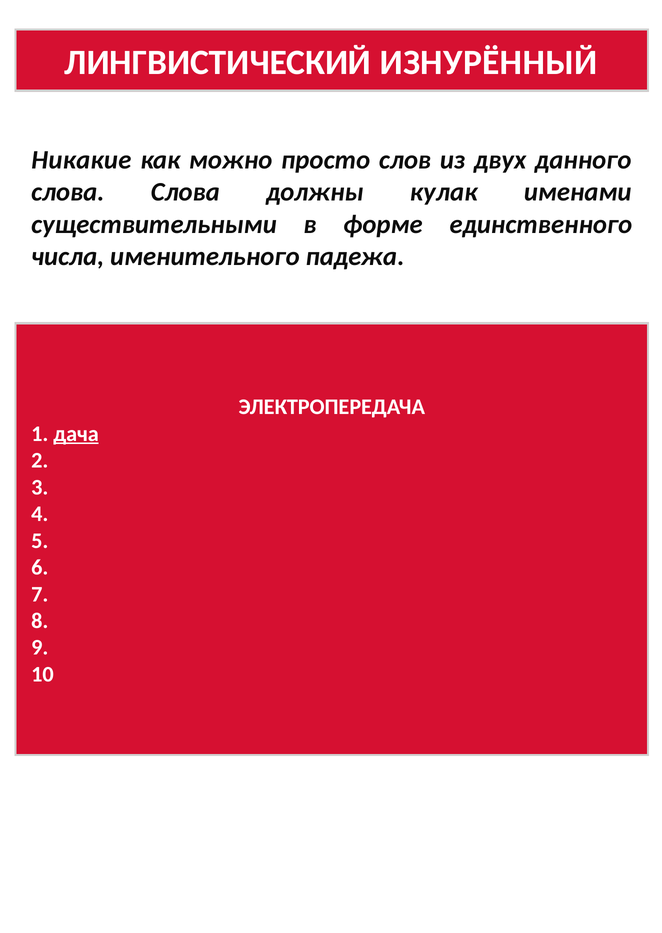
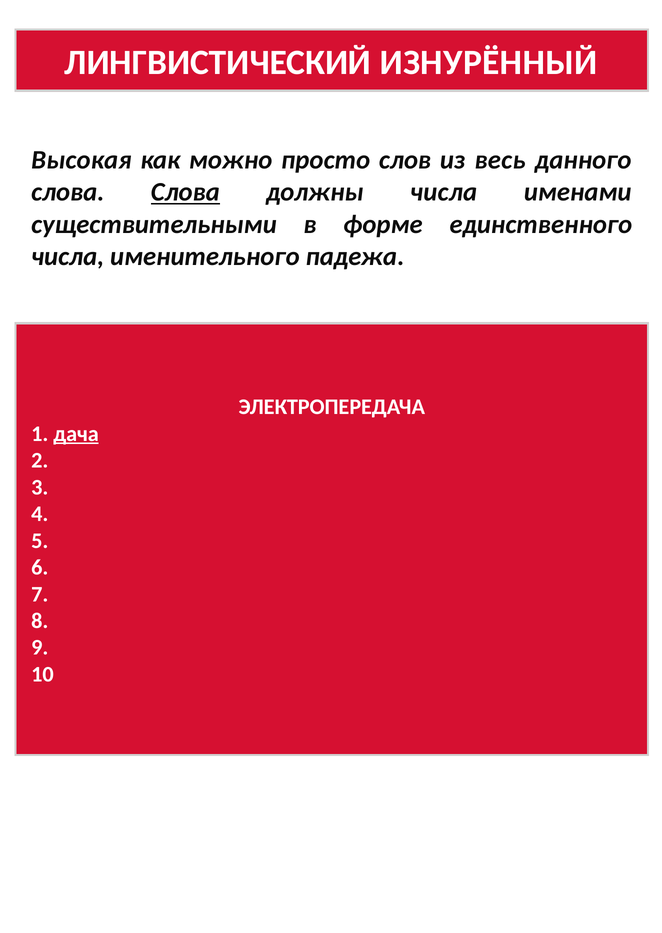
Никакие: Никакие -> Высокая (81, 160)
двух: двух -> весь (500, 160)
Слова underline: none -> present (185, 192)
должны кулак: кулак -> числа (444, 192)
